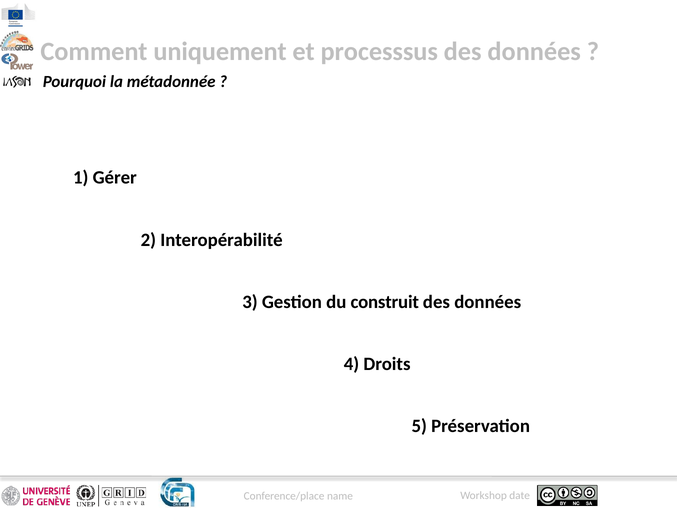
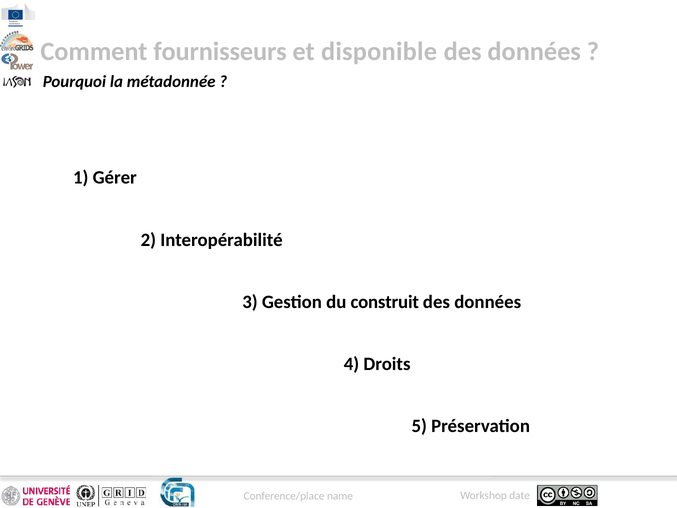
uniquement: uniquement -> fournisseurs (220, 52)
processsus: processsus -> disponible (379, 52)
